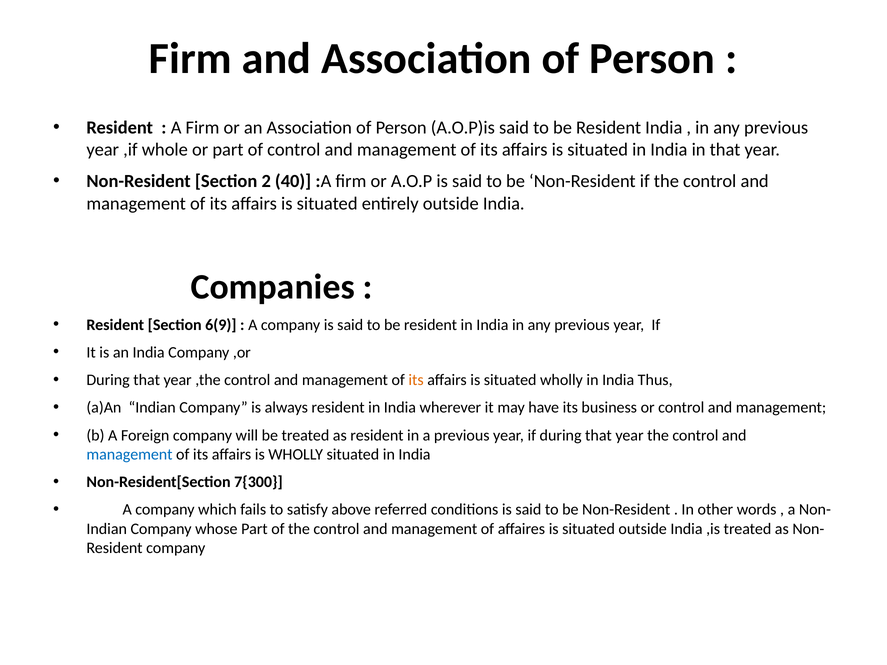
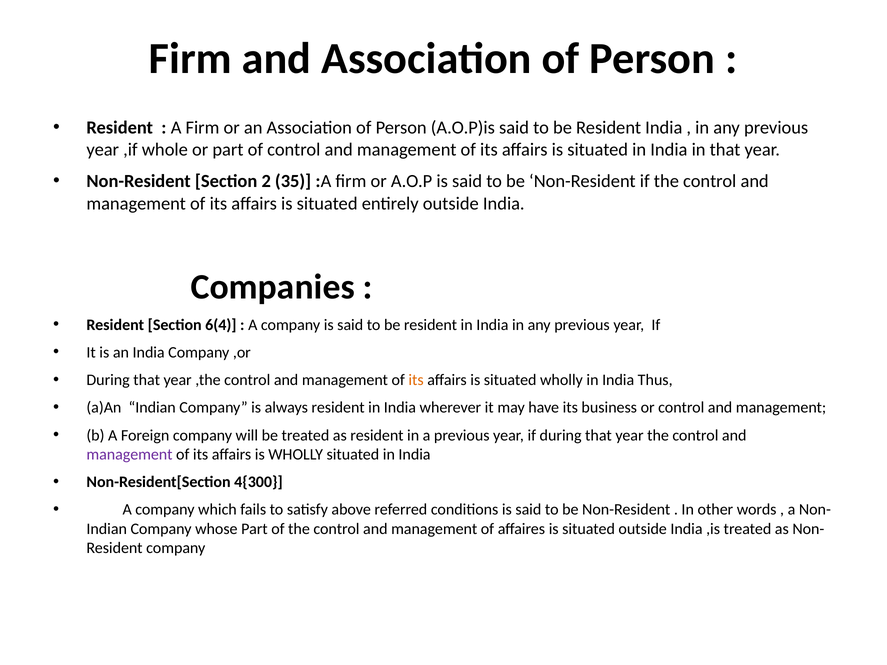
40: 40 -> 35 (293, 181)
6(9: 6(9 -> 6(4 (221, 325)
management colour: blue -> purple (130, 455)
7{300: 7{300 -> 4{300 (258, 482)
